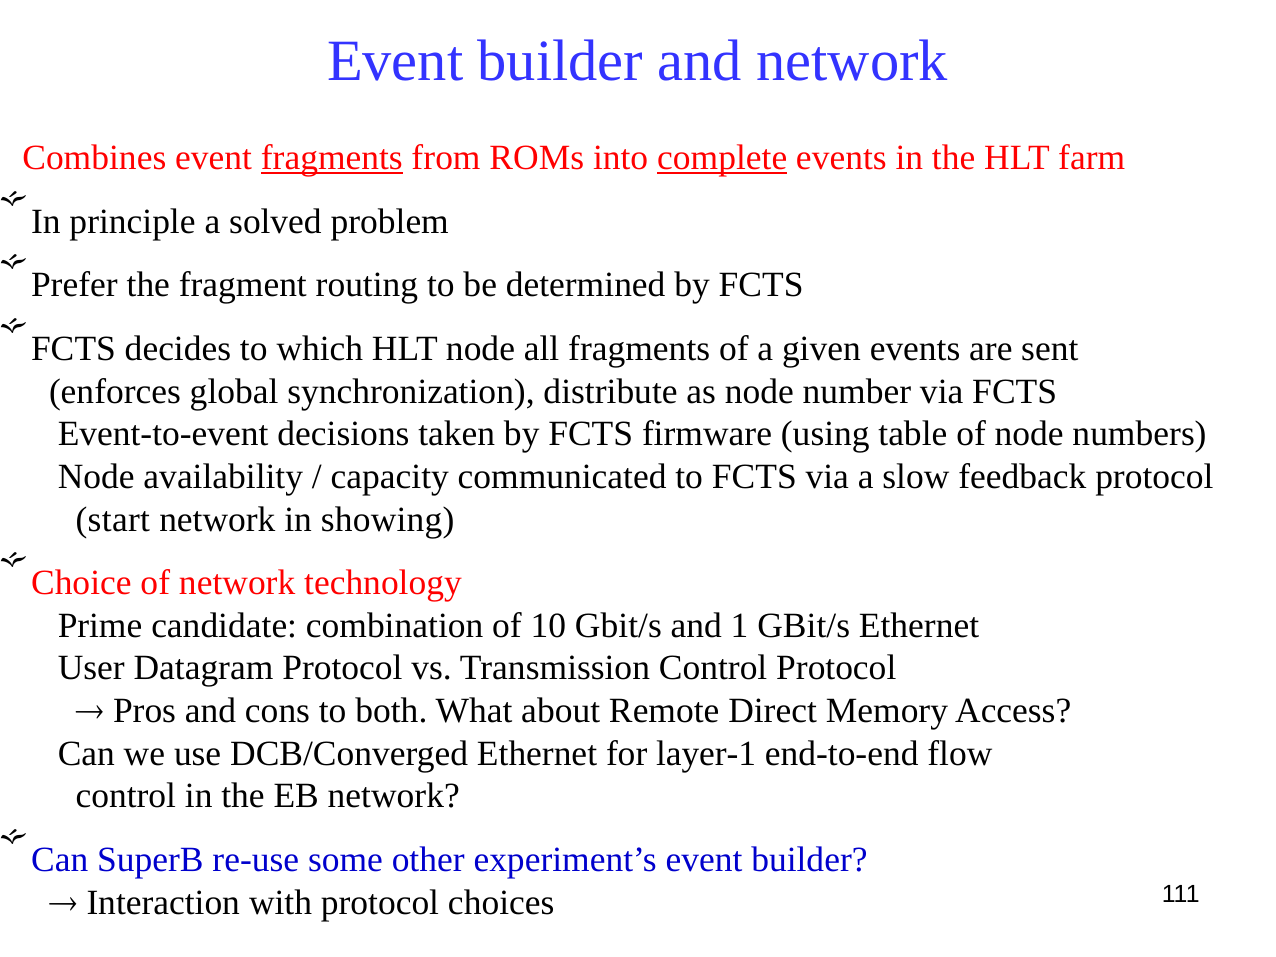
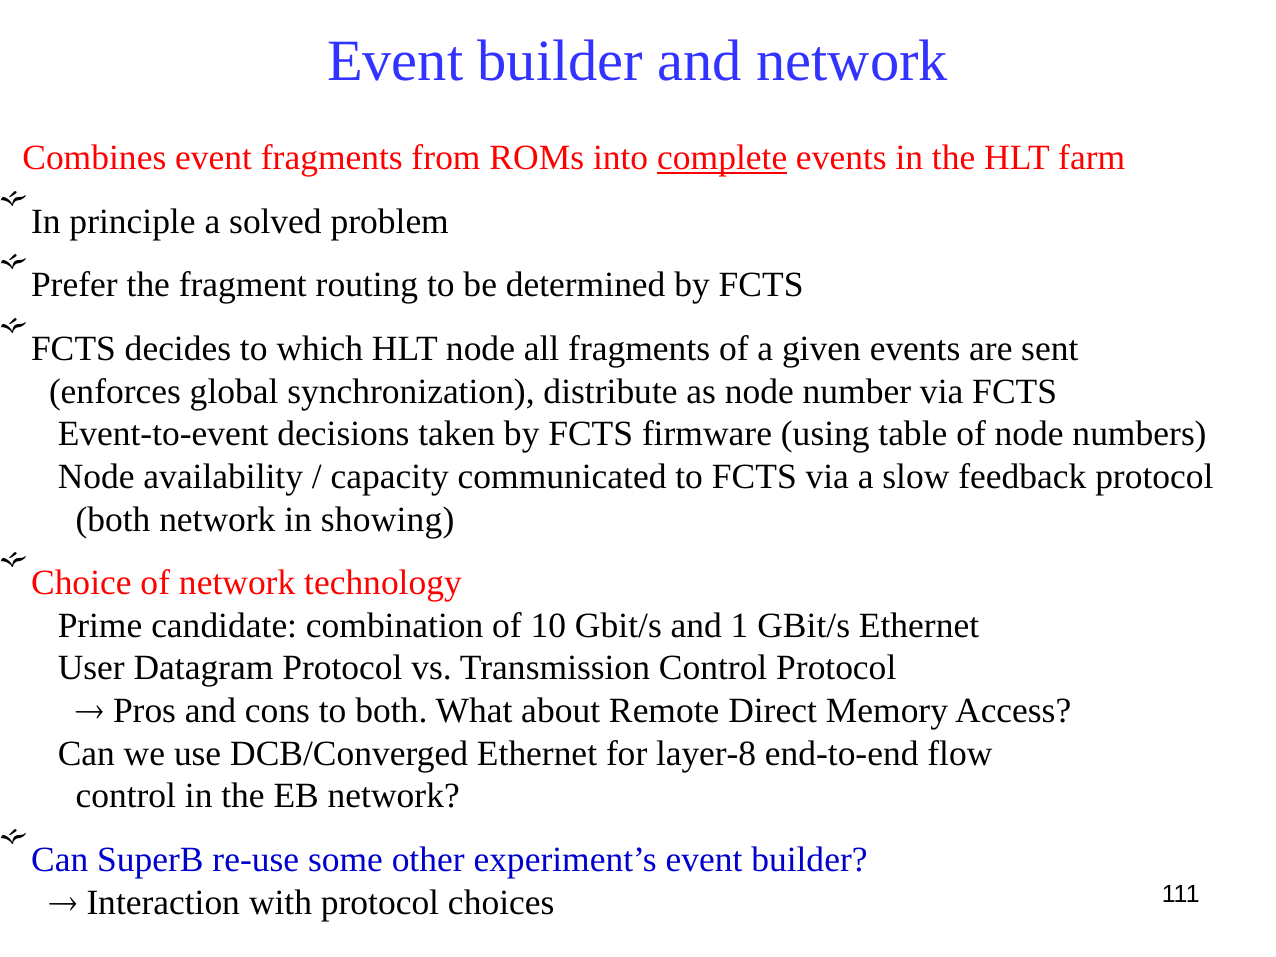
fragments underline: present -> none (332, 158)
start: start -> both (113, 519)
layer-1: layer-1 -> layer-8 (706, 753)
